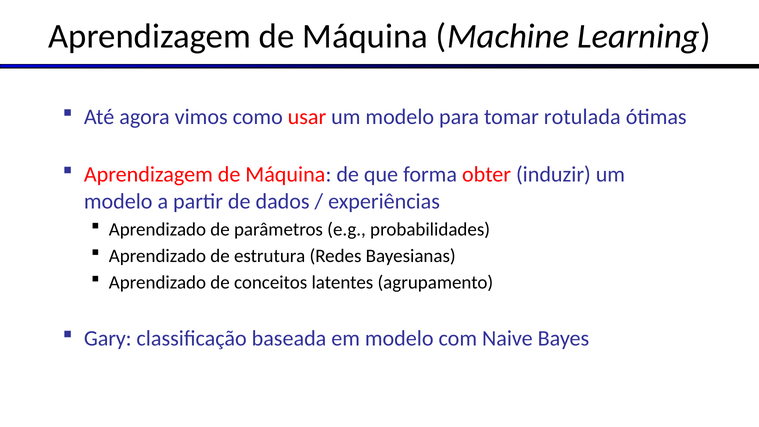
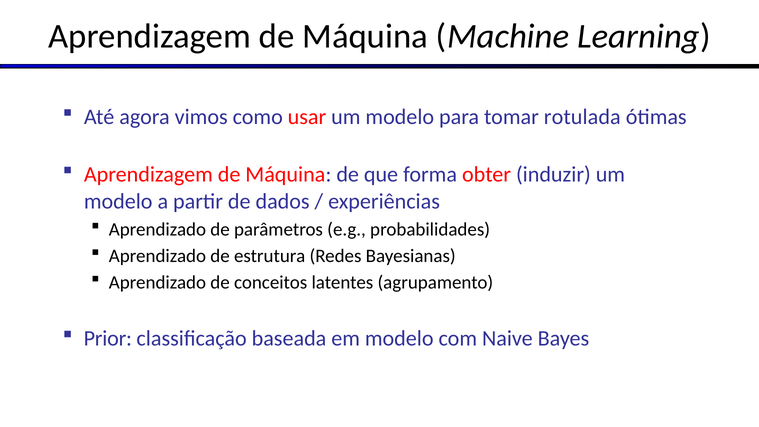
Gary: Gary -> Prior (108, 338)
